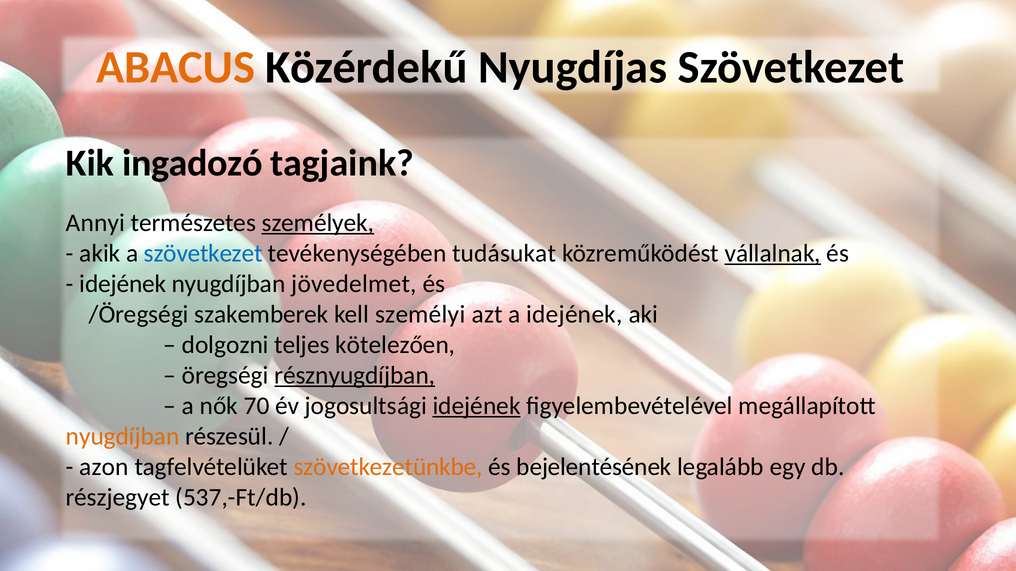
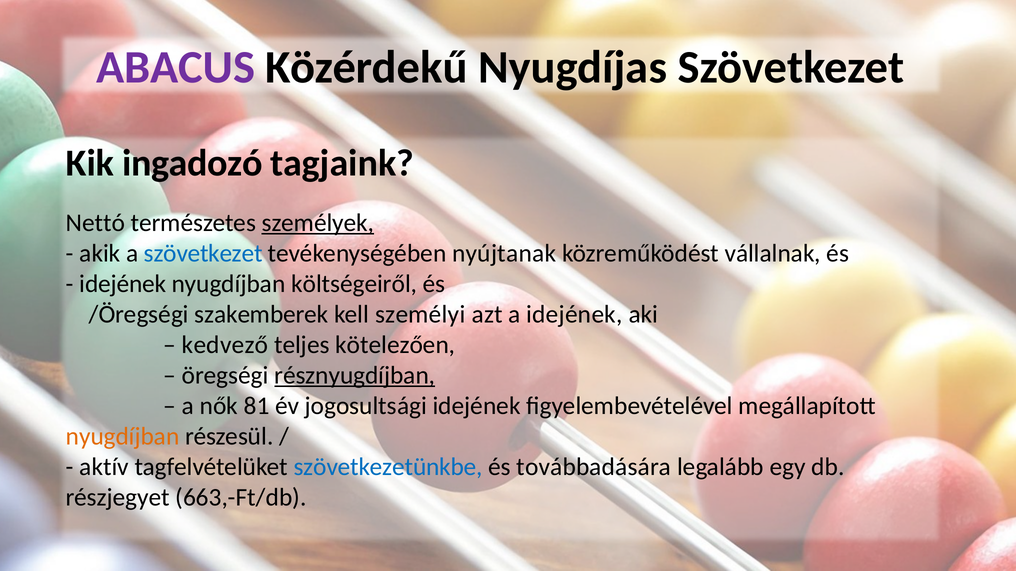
ABACUS colour: orange -> purple (176, 68)
Annyi: Annyi -> Nettó (96, 223)
tudásukat: tudásukat -> nyújtanak (504, 254)
vállalnak underline: present -> none (773, 254)
jövedelmet: jövedelmet -> költségeiről (354, 284)
dolgozni: dolgozni -> kedvező (225, 345)
70: 70 -> 81 (257, 406)
idejének underline: present -> none (477, 406)
azon: azon -> aktív (104, 467)
szövetkezetünkbe colour: orange -> blue (388, 467)
bejelentésének: bejelentésének -> továbbadására (594, 467)
537,-Ft/db: 537,-Ft/db -> 663,-Ft/db (241, 498)
